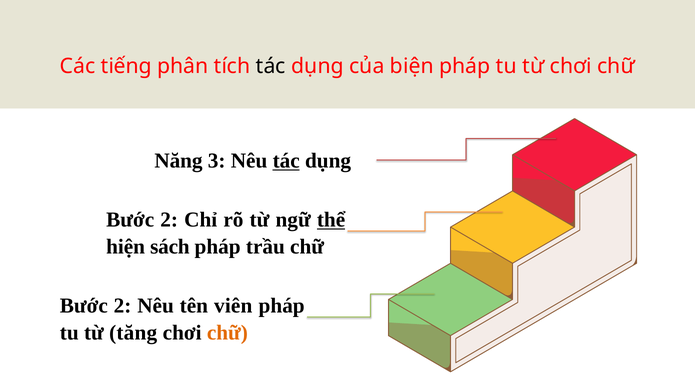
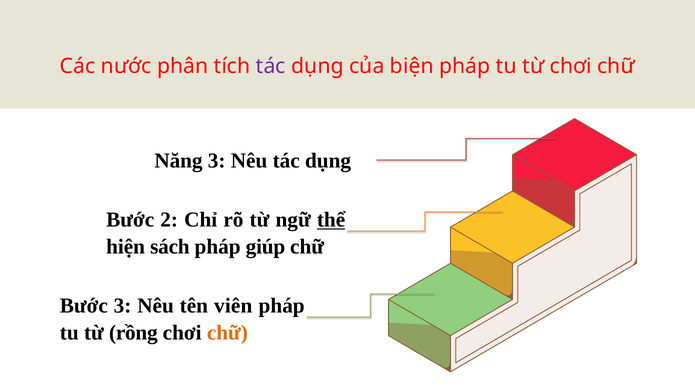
tiếng: tiếng -> nước (126, 66)
tác colour: black -> purple (271, 66)
tác underline: present -> none (286, 161)
trầu: trầu -> giúp (265, 247)
2: 2 -> 3 (123, 306)
tăng: tăng -> rồng (133, 333)
